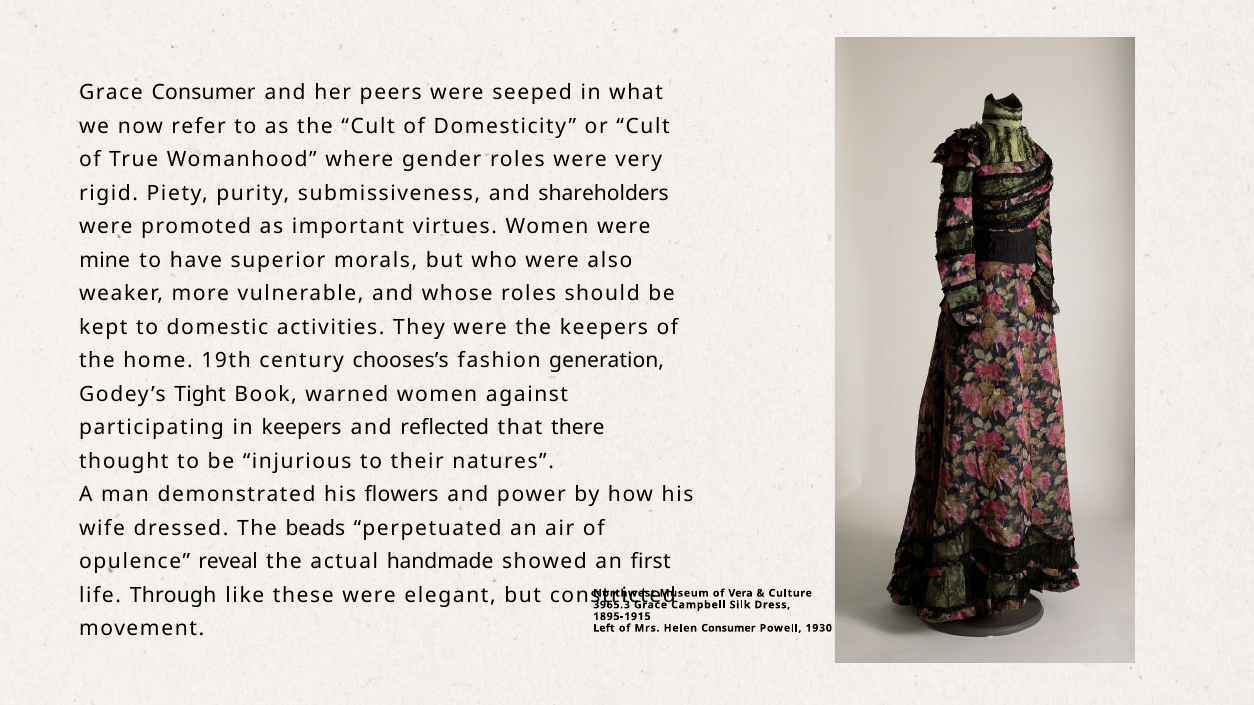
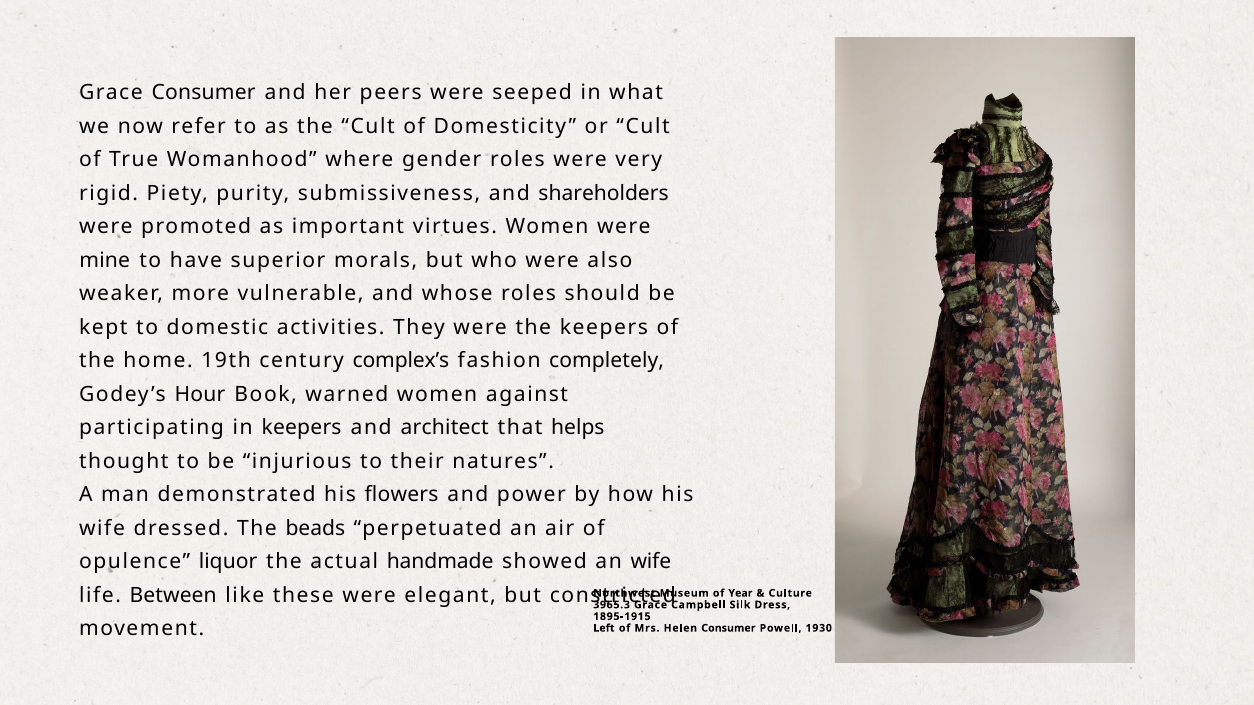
chooses’s: chooses’s -> complex’s (401, 361)
generation: generation -> completely (607, 361)
Tight: Tight -> Hour (200, 395)
reflected: reflected -> architect (445, 428)
there: there -> helps (578, 428)
reveal: reveal -> liquor (228, 562)
an first: first -> wife (651, 562)
Through: Through -> Between (173, 596)
Vera: Vera -> Year (740, 593)
